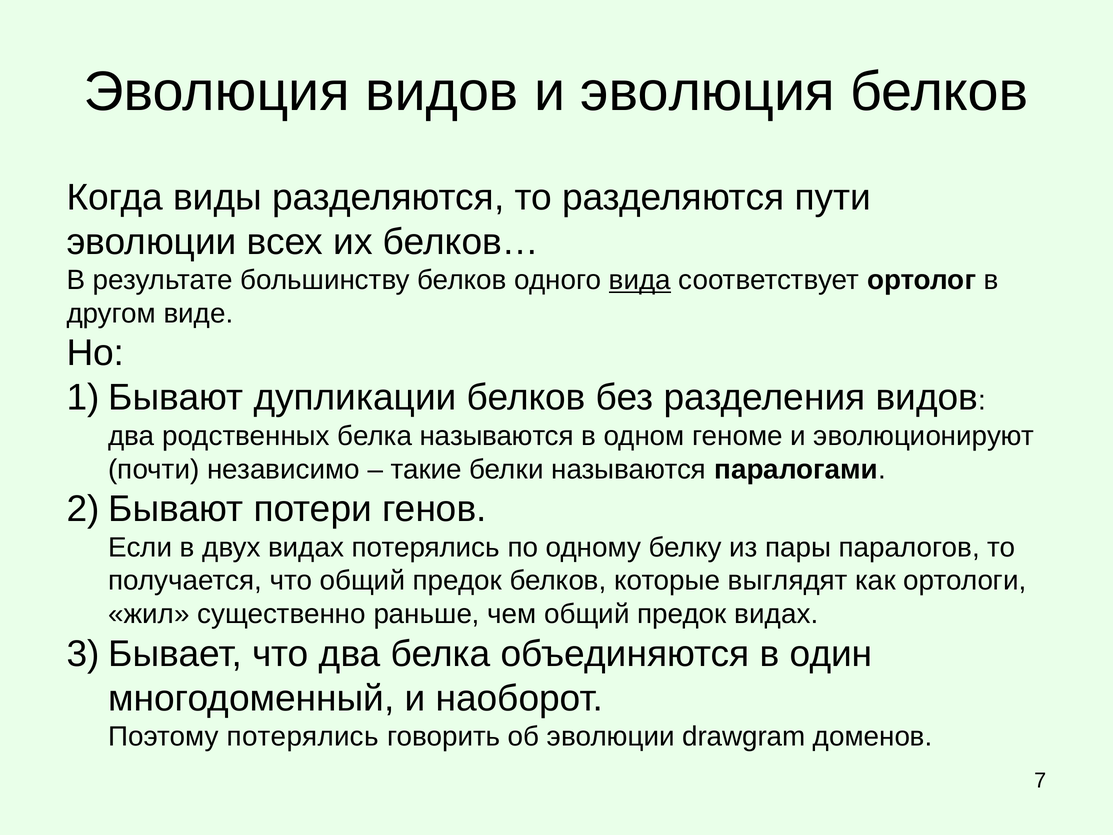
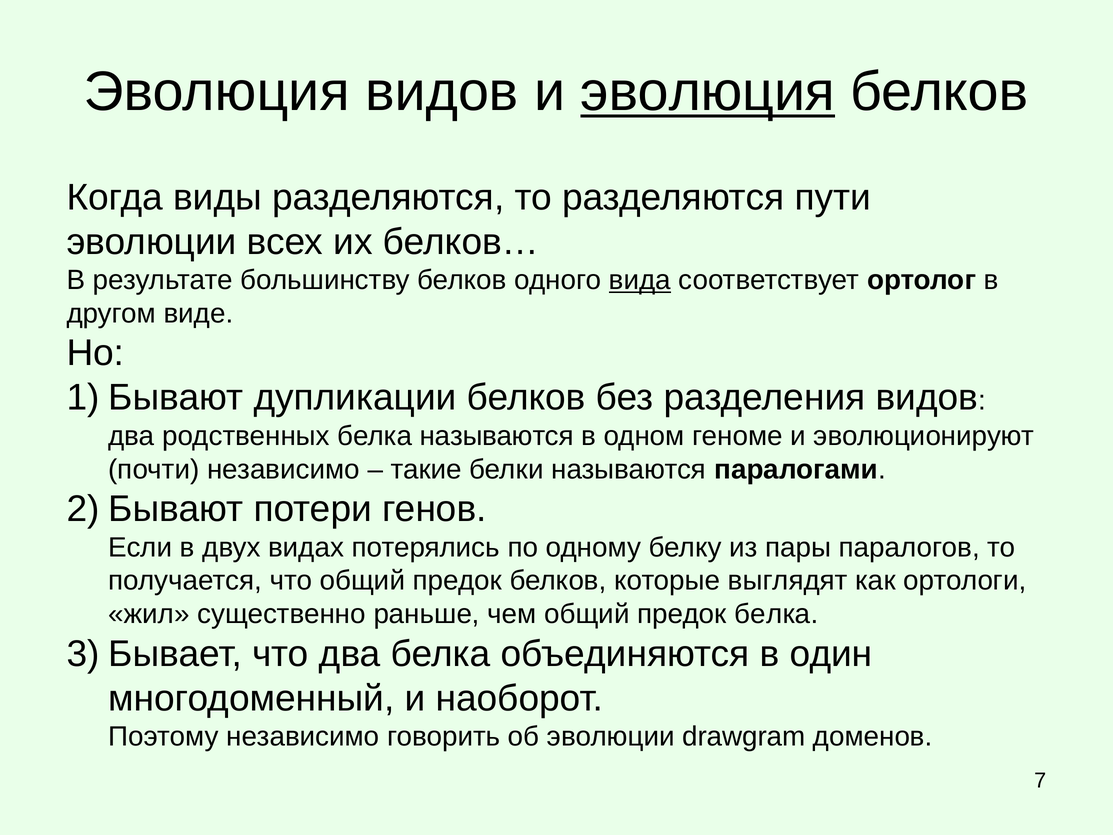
эволюция underline: none -> present (708, 92)
предок видах: видах -> белка (776, 614)
Поэтому потерялись: потерялись -> независимо (303, 736)
